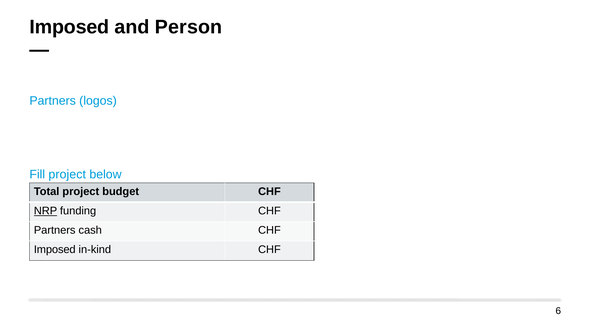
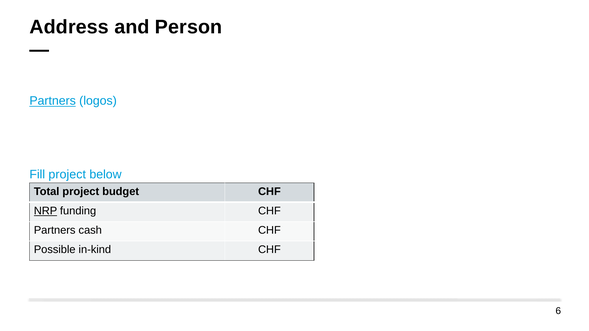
Imposed: Imposed -> Address (69, 27)
Partners underline: none -> present (53, 101)
Imposed: Imposed -> Possible (55, 250)
